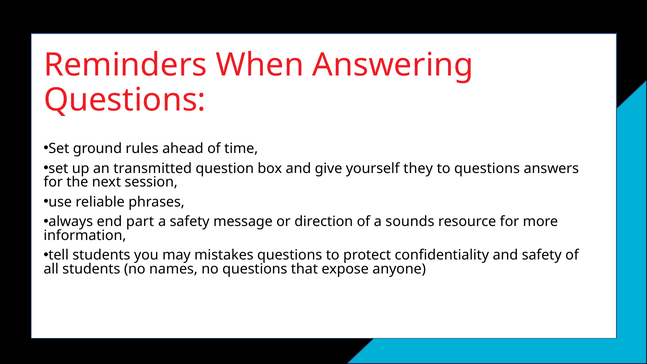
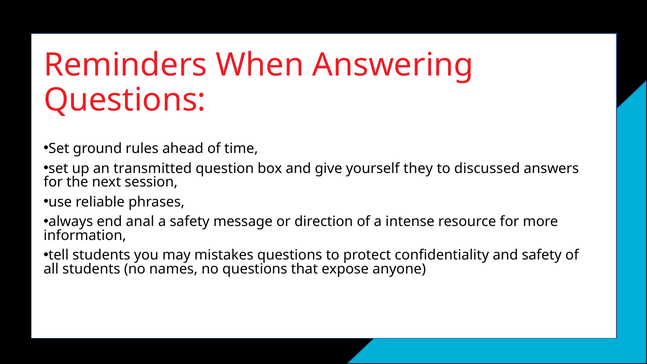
to questions: questions -> discussed (487, 168)
part: part -> anal (140, 222)
sounds: sounds -> intense (410, 222)
